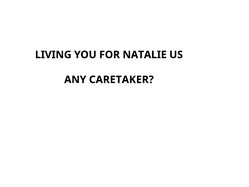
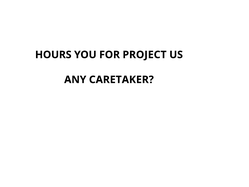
LIVING: LIVING -> HOURS (53, 55)
NATALIE: NATALIE -> PROJECT (145, 55)
